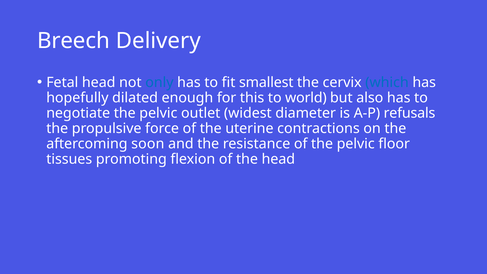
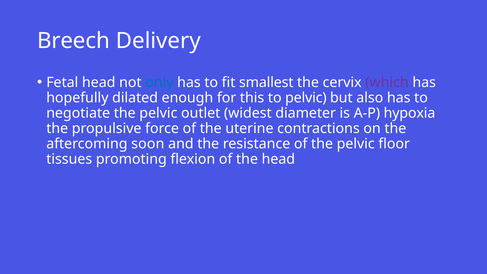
which colour: blue -> purple (387, 82)
to world: world -> pelvic (306, 98)
refusals: refusals -> hypoxia (409, 113)
